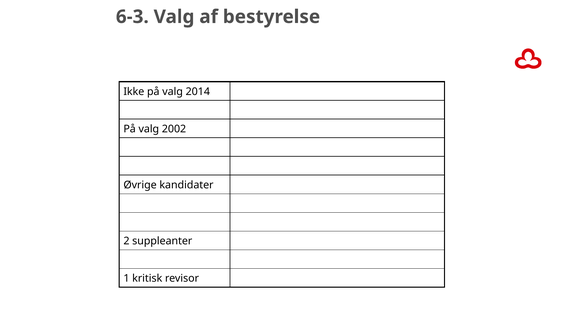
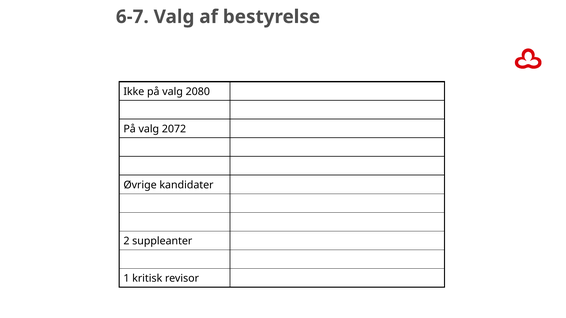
6-3: 6-3 -> 6-7 (132, 17)
2014: 2014 -> 2080 (198, 92)
2002: 2002 -> 2072 (174, 129)
